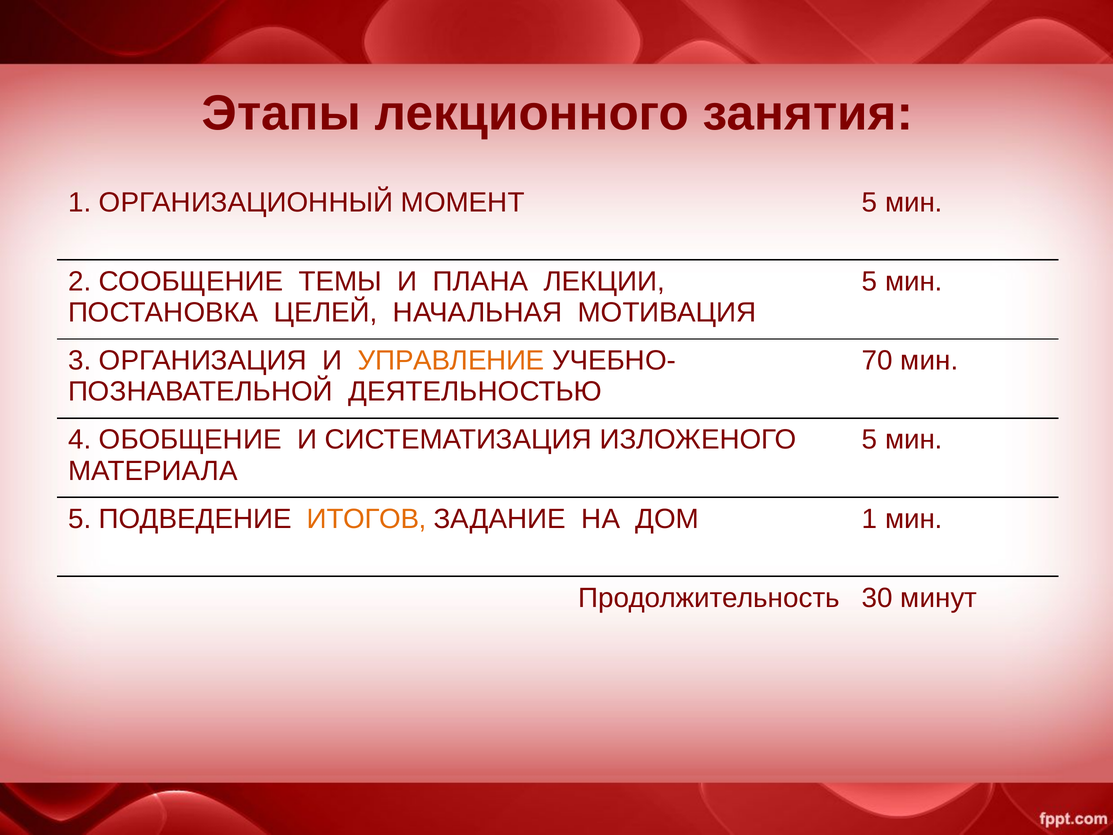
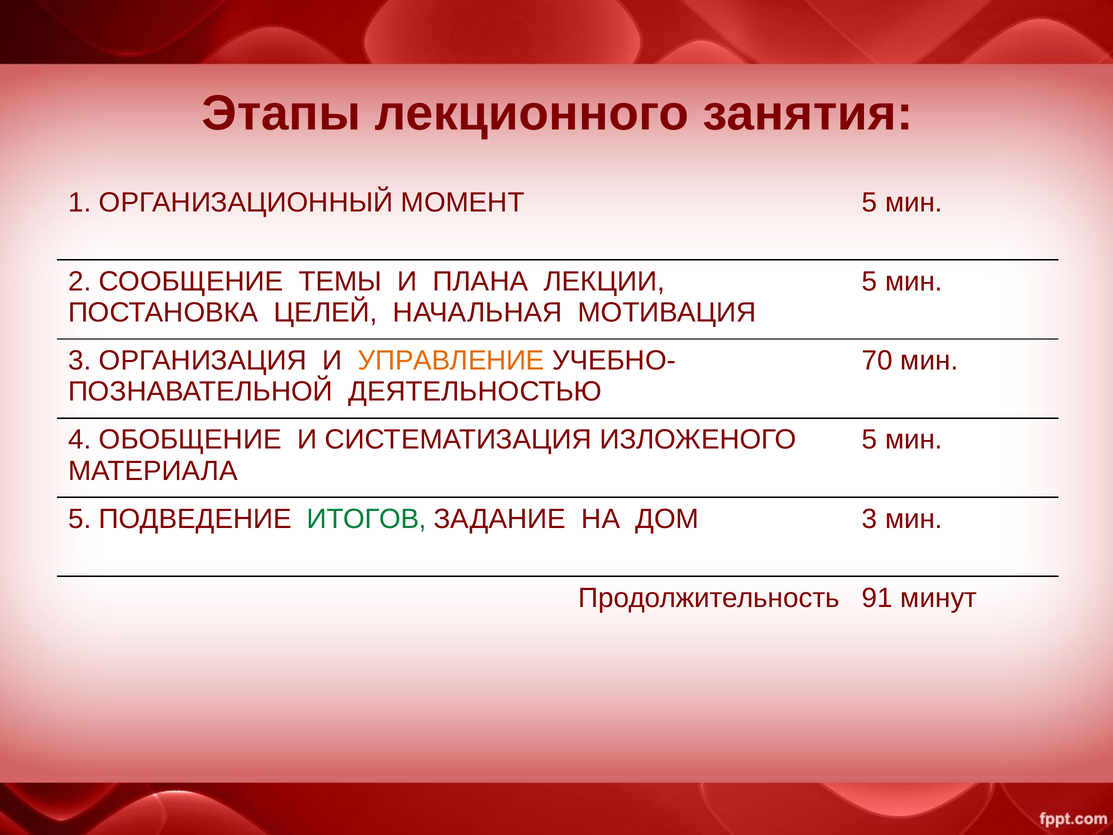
ИТОГОВ colour: orange -> green (367, 519)
ДОМ 1: 1 -> 3 (870, 519)
30: 30 -> 91 (877, 598)
